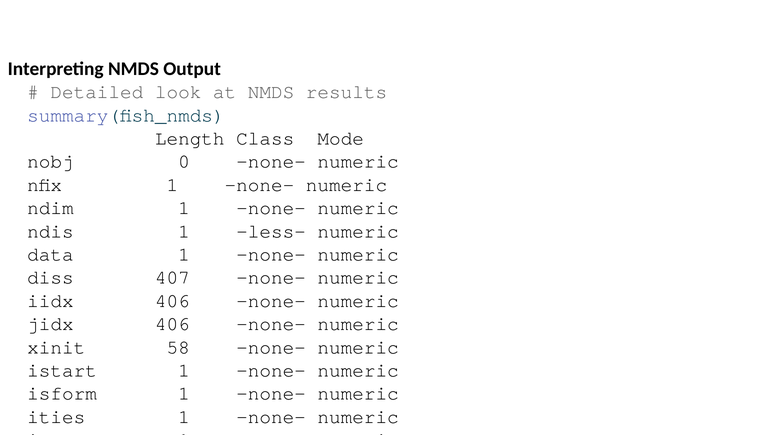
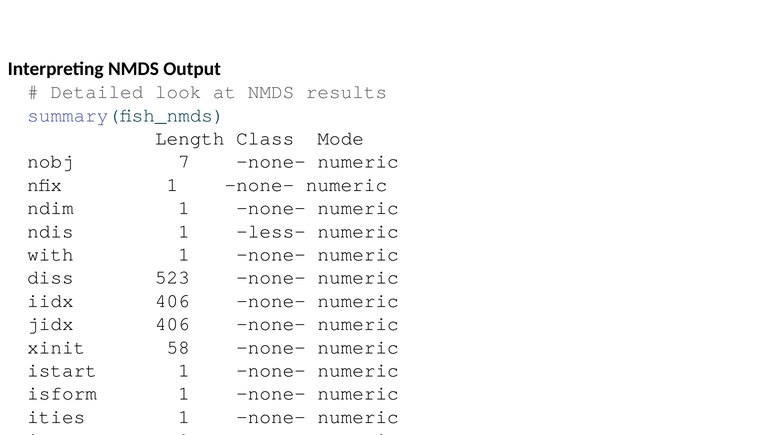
0: 0 -> 7 (184, 162)
data: data -> with (50, 255)
407: 407 -> 523 (172, 278)
